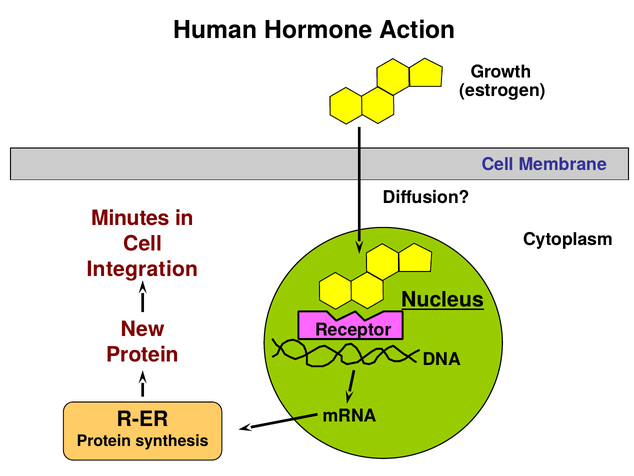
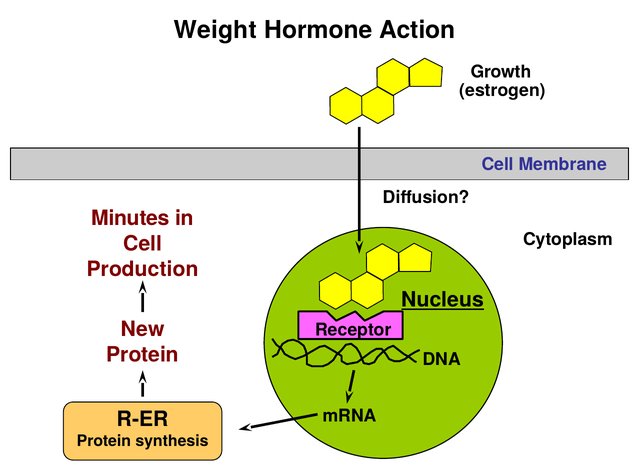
Human: Human -> Weight (215, 30)
Integration: Integration -> Production (143, 269)
